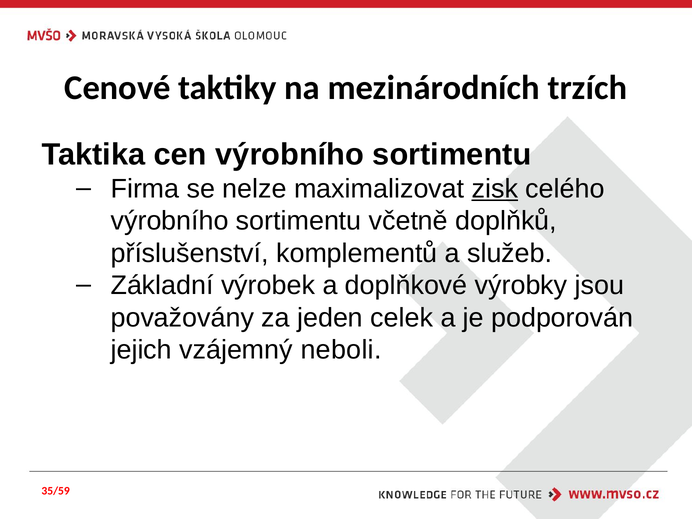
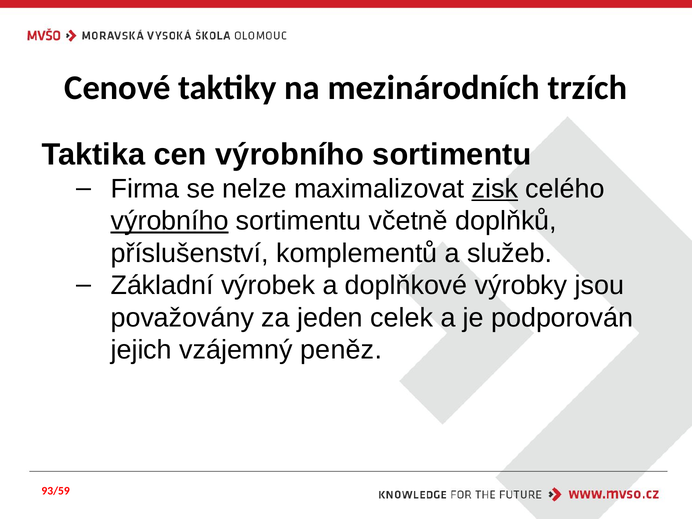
výrobního underline: none -> present (170, 221)
neboli: neboli -> peněz (341, 350)
35/59: 35/59 -> 93/59 (56, 491)
